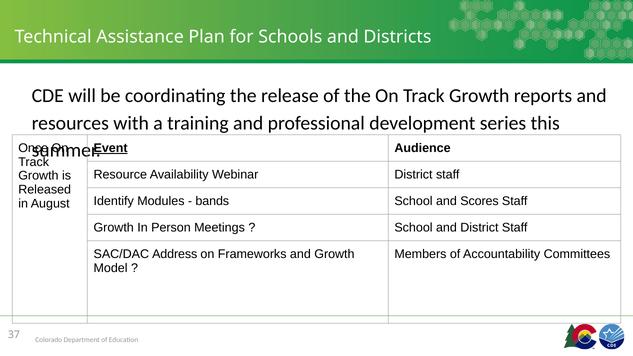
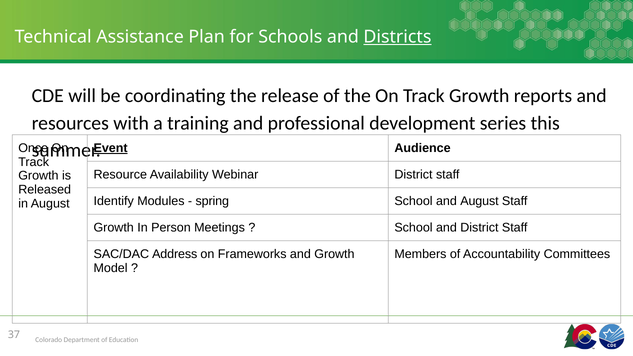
Districts underline: none -> present (397, 37)
bands: bands -> spring (212, 201)
and Scores: Scores -> August (479, 201)
